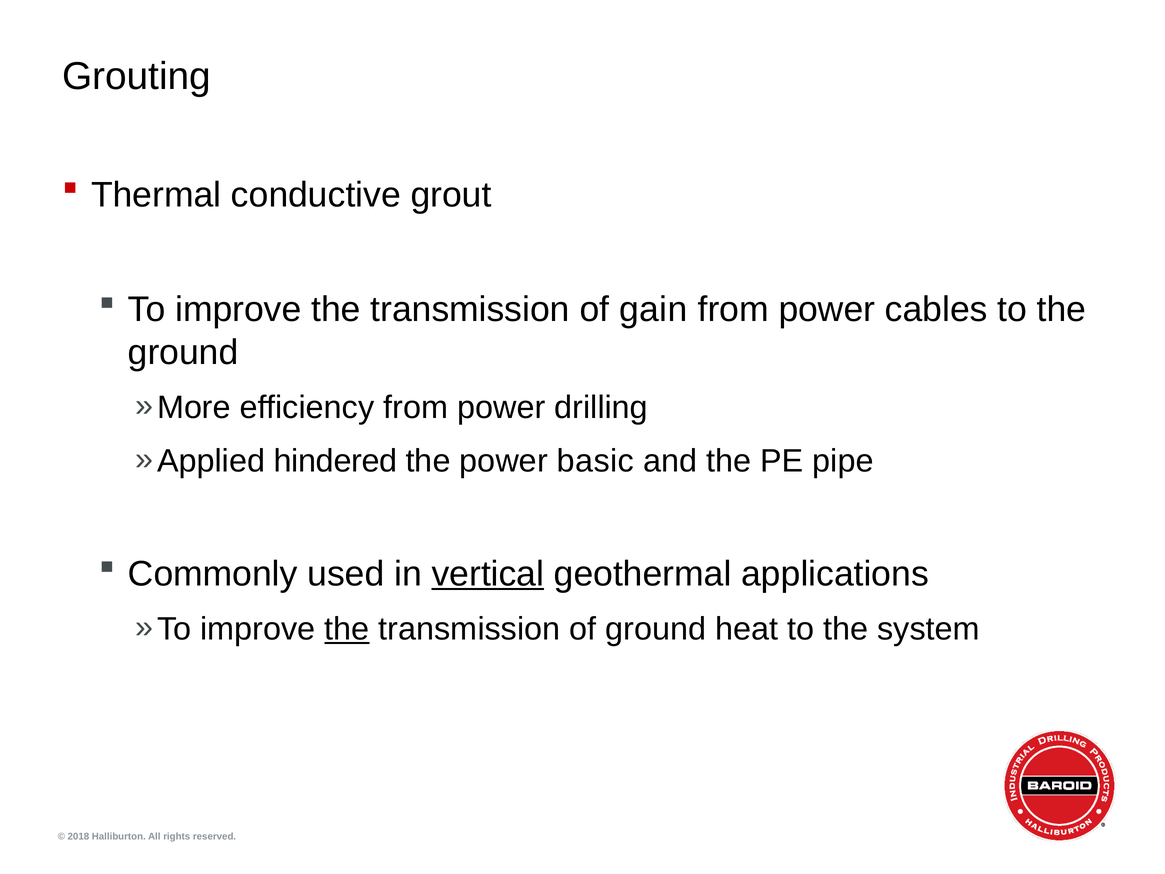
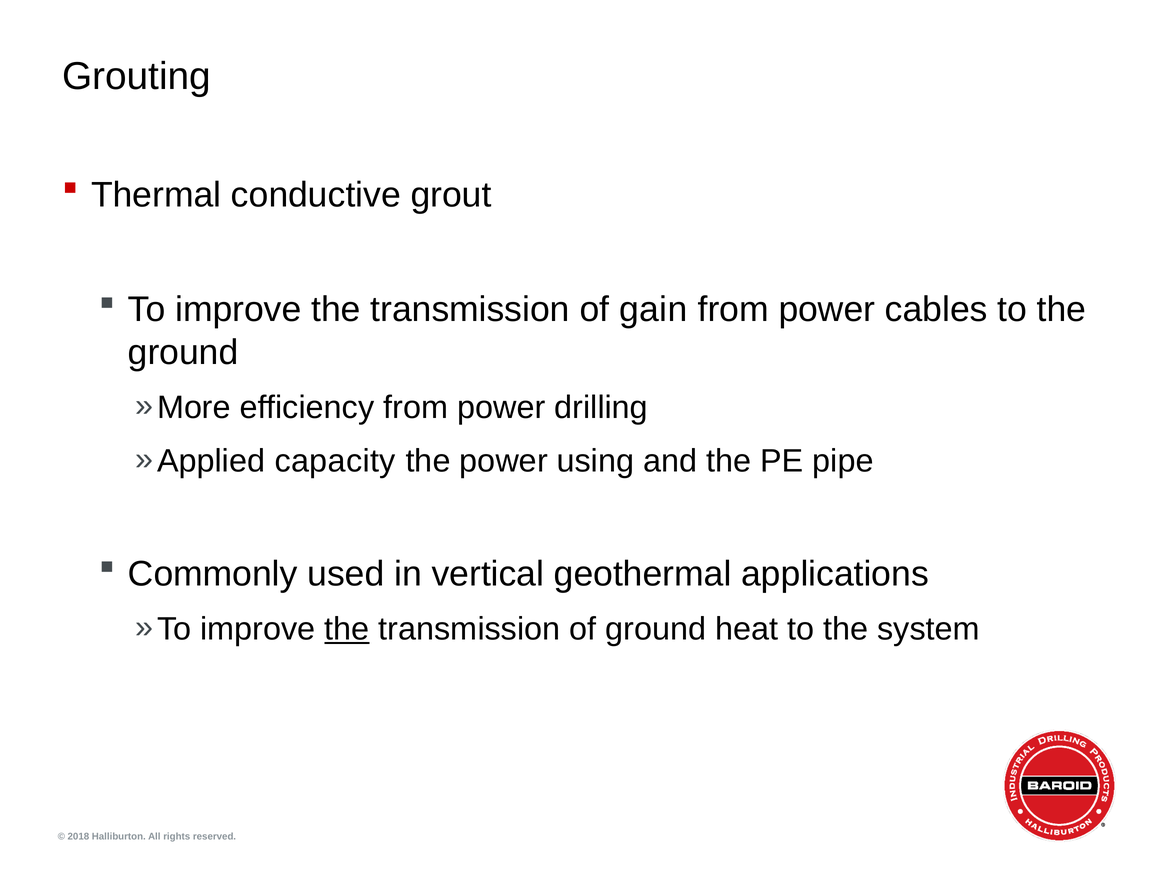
hindered: hindered -> capacity (335, 461)
basic: basic -> using (595, 461)
vertical underline: present -> none (488, 574)
